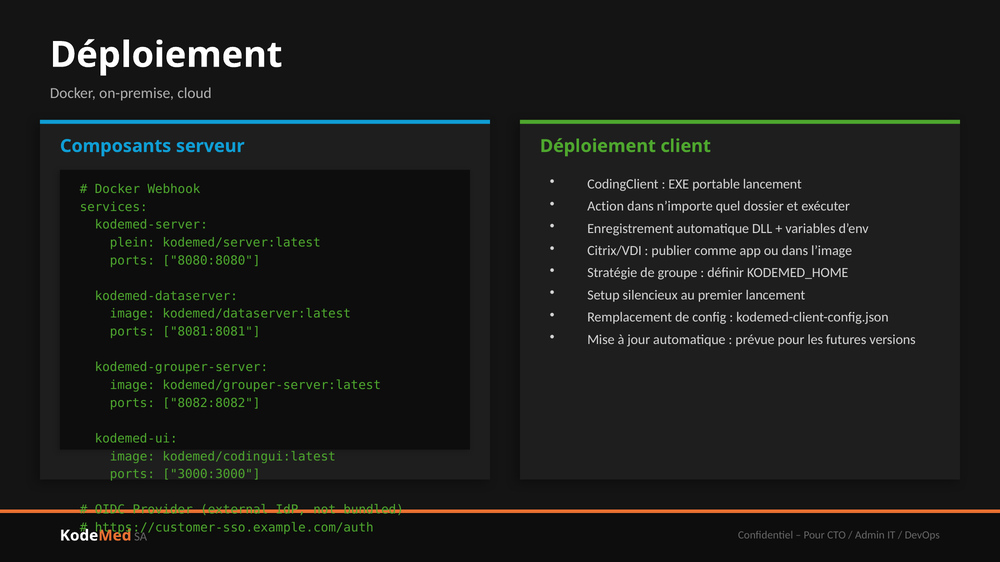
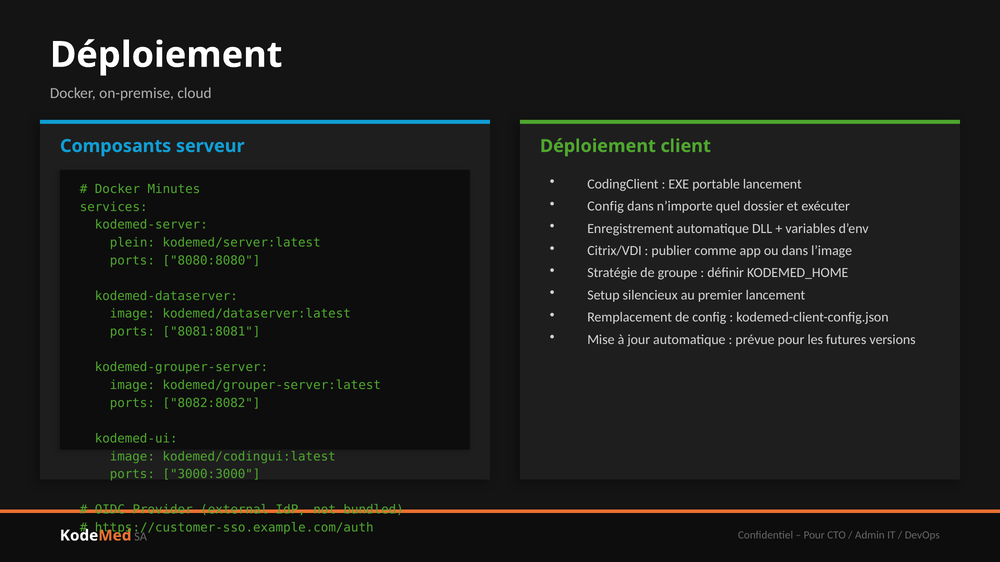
Webhook: Webhook -> Minutes (174, 189)
Action: Action -> Config (606, 206)
